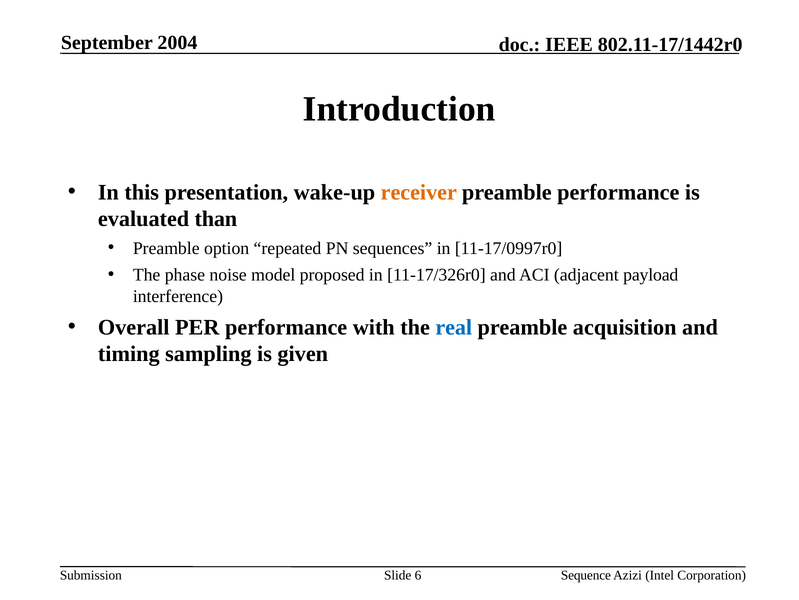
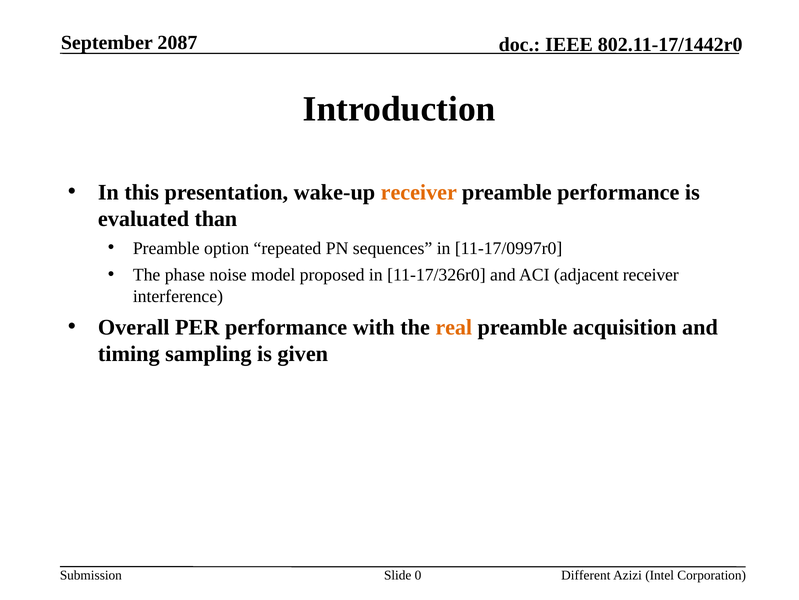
2004: 2004 -> 2087 (177, 42)
adjacent payload: payload -> receiver (651, 275)
real colour: blue -> orange (454, 327)
6: 6 -> 0 (418, 575)
Sequence: Sequence -> Different (586, 575)
